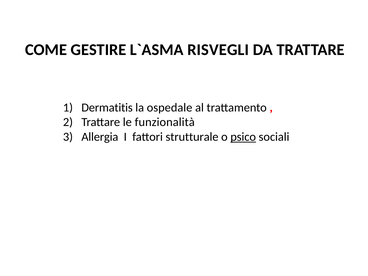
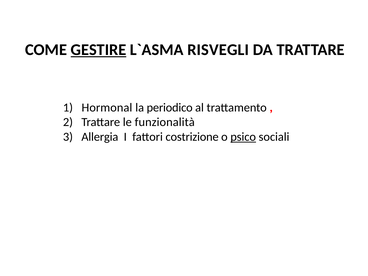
GESTIRE underline: none -> present (98, 50)
Dermatitis: Dermatitis -> Hormonal (107, 107)
ospedale: ospedale -> periodico (170, 107)
strutturale: strutturale -> costrizione (192, 137)
